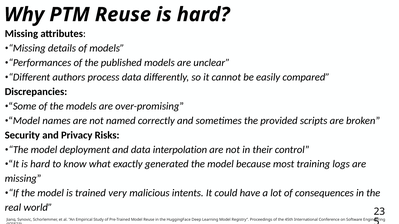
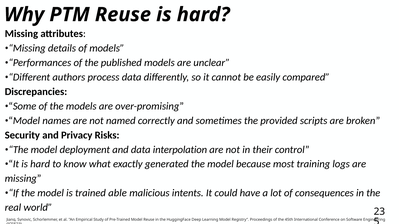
very: very -> able (118, 193)
